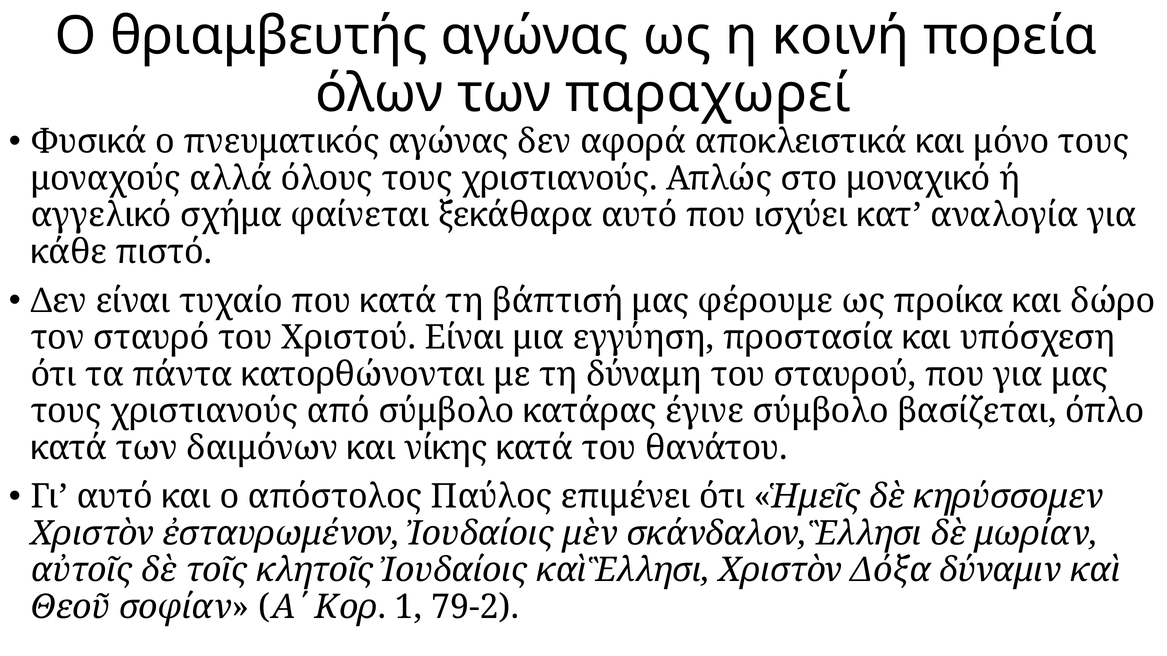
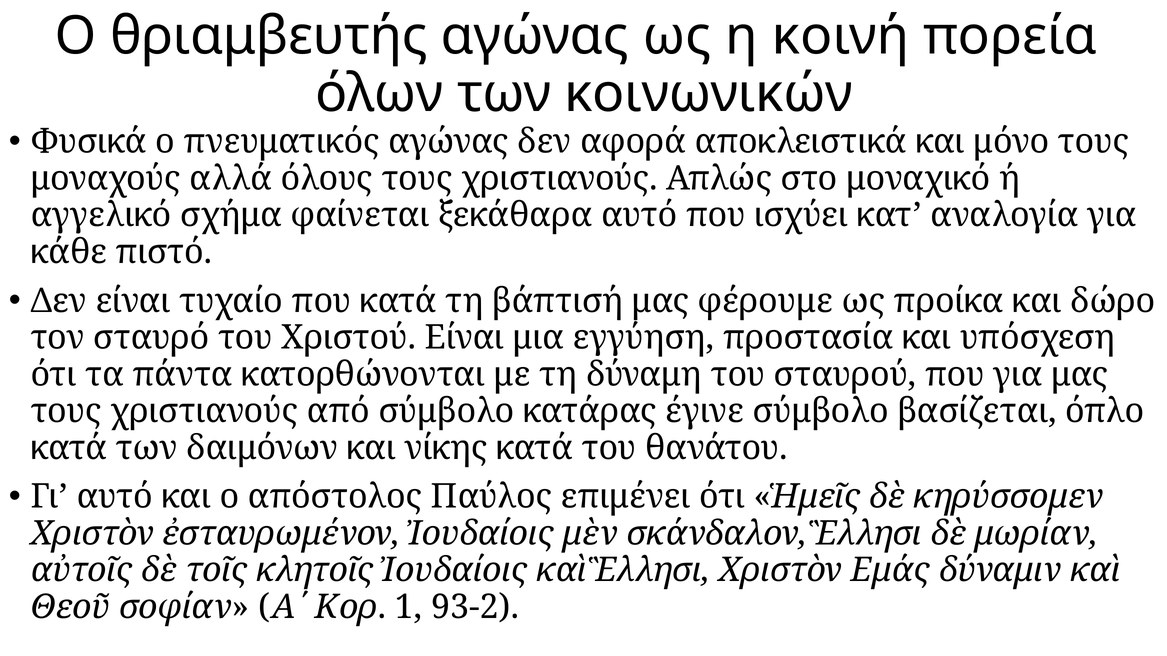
παραχωρεί: παραχωρεί -> κοινωνικών (709, 94)
Δόξα: Δόξα -> Εμάς (891, 571)
79-2: 79-2 -> 93-2 (475, 607)
